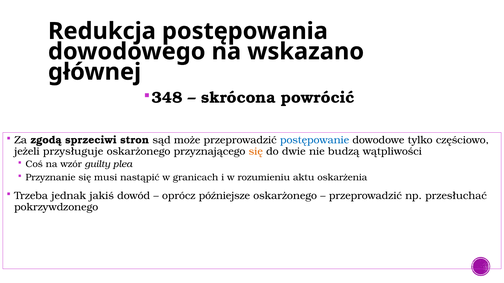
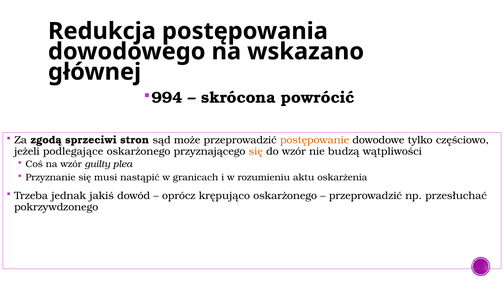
348: 348 -> 994 (167, 98)
postępowanie colour: blue -> orange (315, 140)
przysługuje: przysługuje -> podlegające (73, 152)
do dwie: dwie -> wzór (294, 152)
późniejsze: późniejsze -> krępująco (224, 196)
